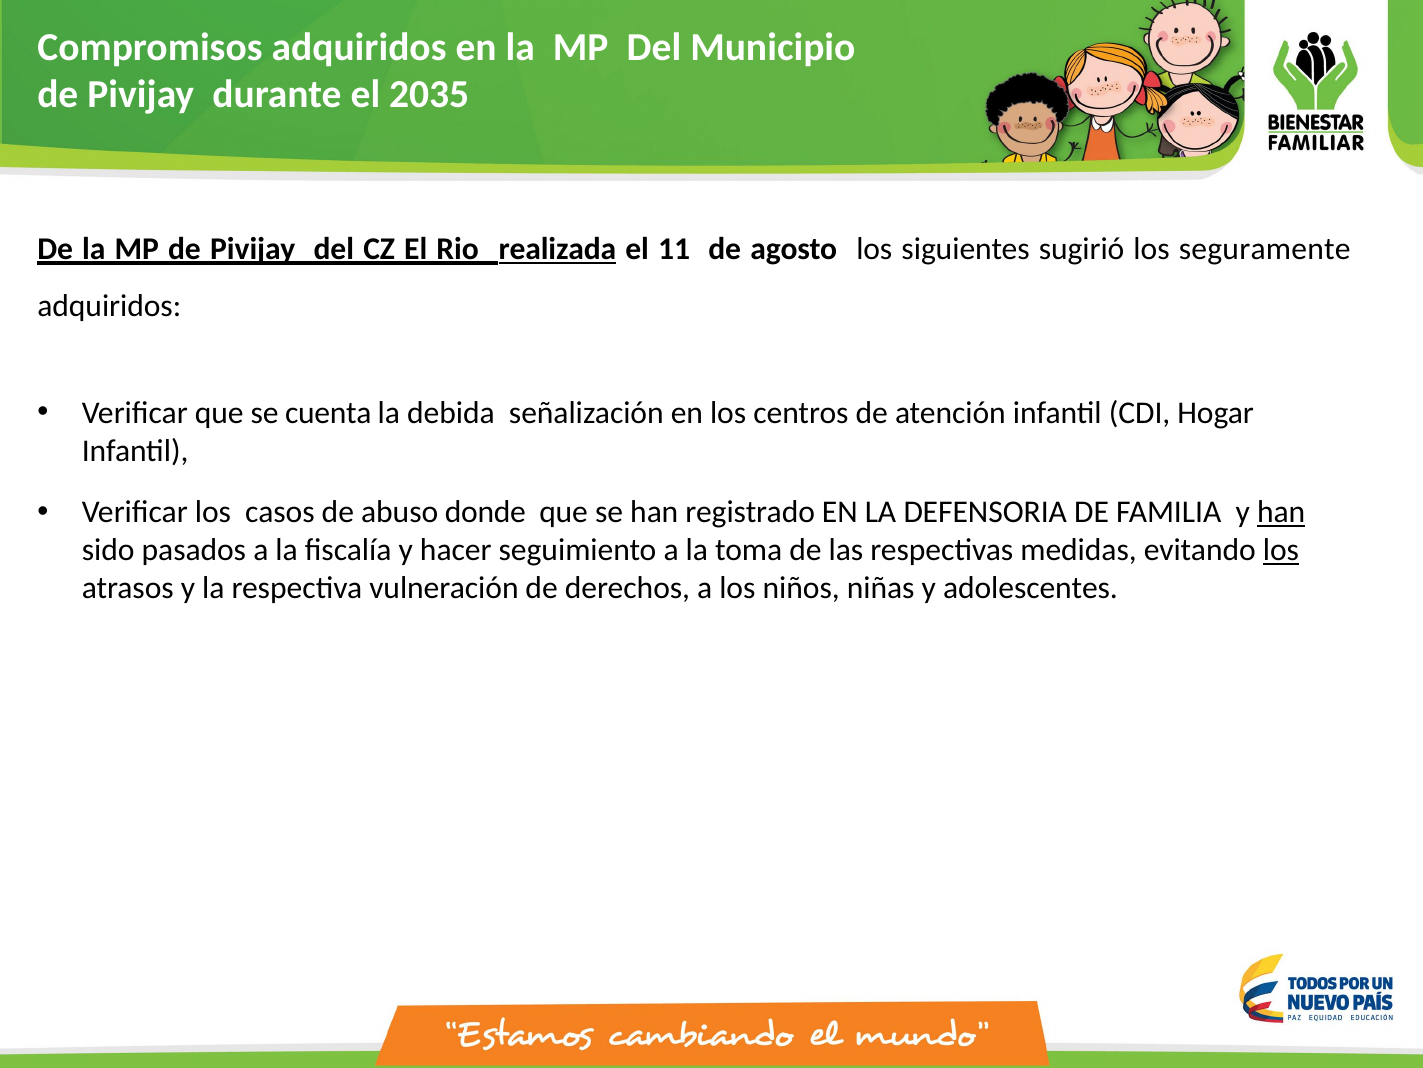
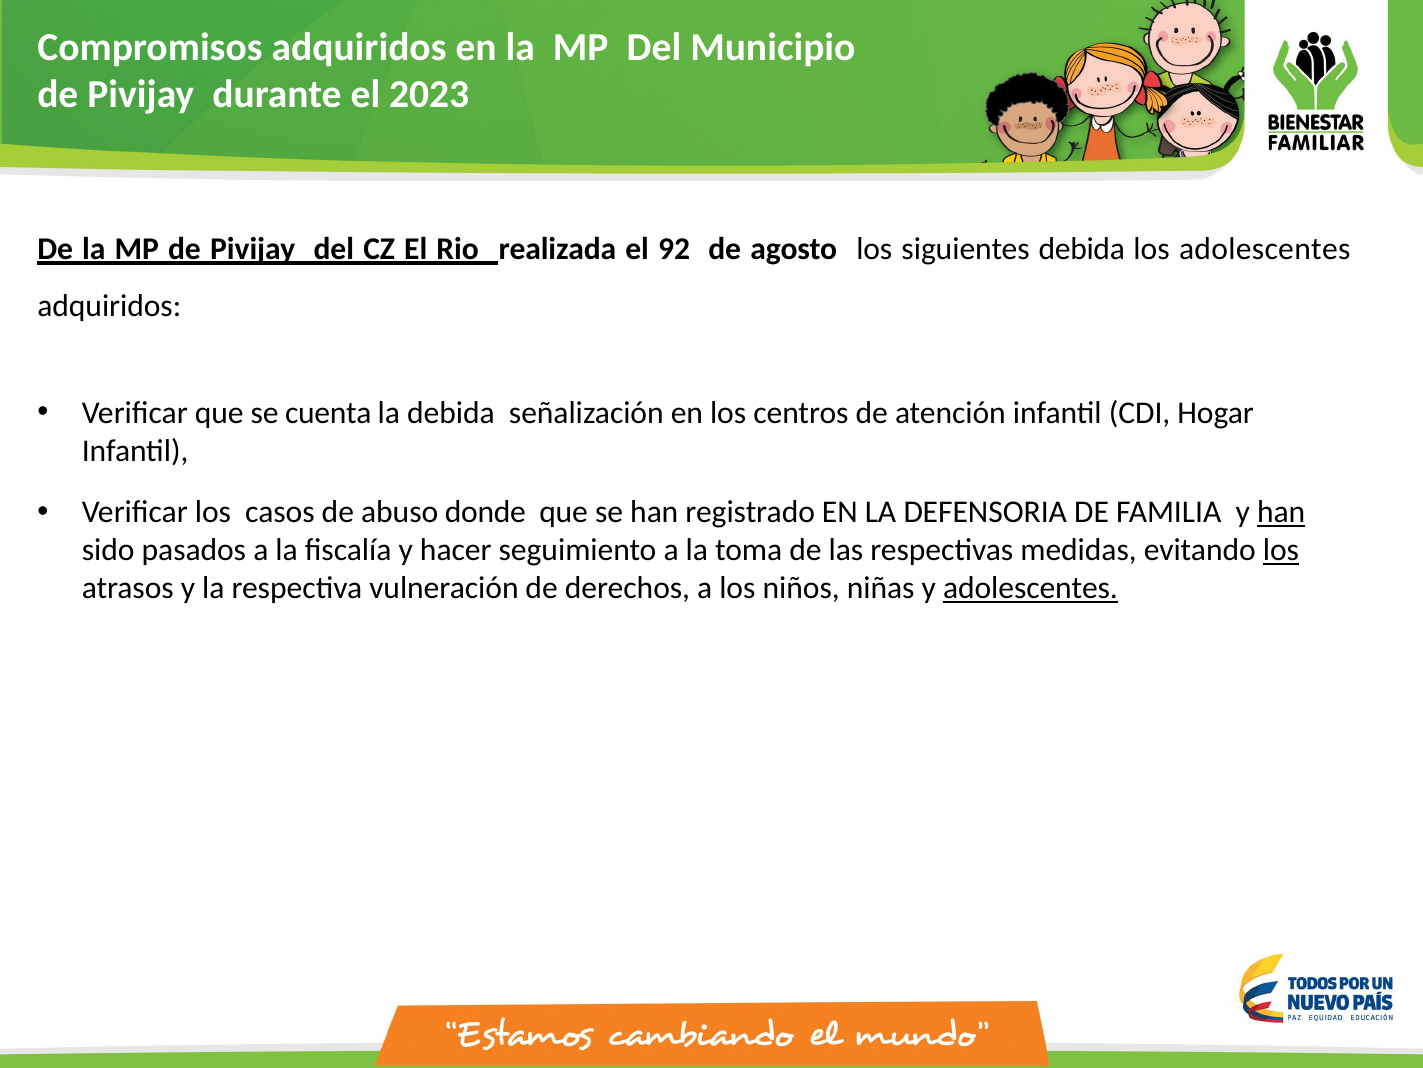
2035: 2035 -> 2023 (429, 95)
realizada underline: present -> none (557, 249)
11: 11 -> 92 (674, 249)
siguientes sugirió: sugirió -> debida (1082, 249)
los seguramente: seguramente -> adolescentes (1265, 249)
adolescentes underline: none -> present (1031, 588)
